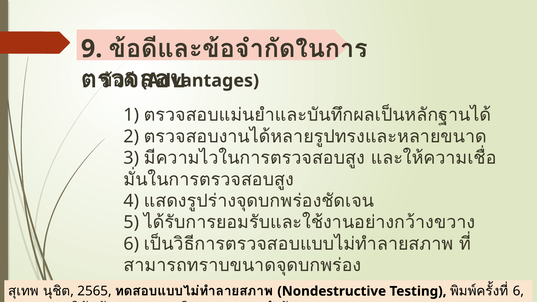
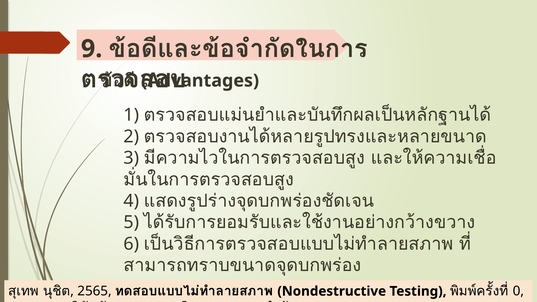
6: 6 -> 0 (518, 291)
